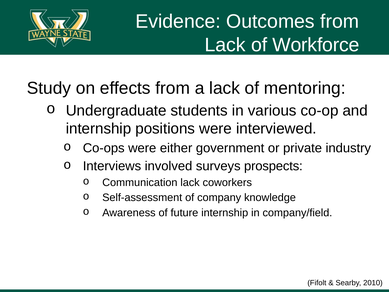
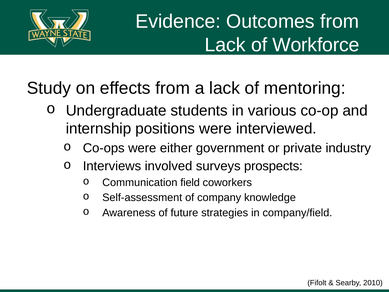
Communication lack: lack -> field (190, 182)
future internship: internship -> strategies (225, 213)
